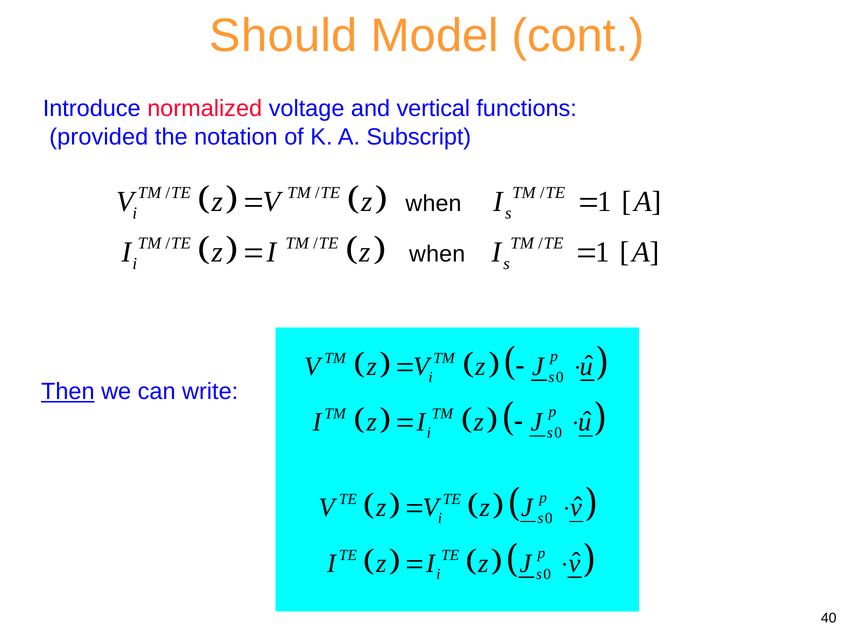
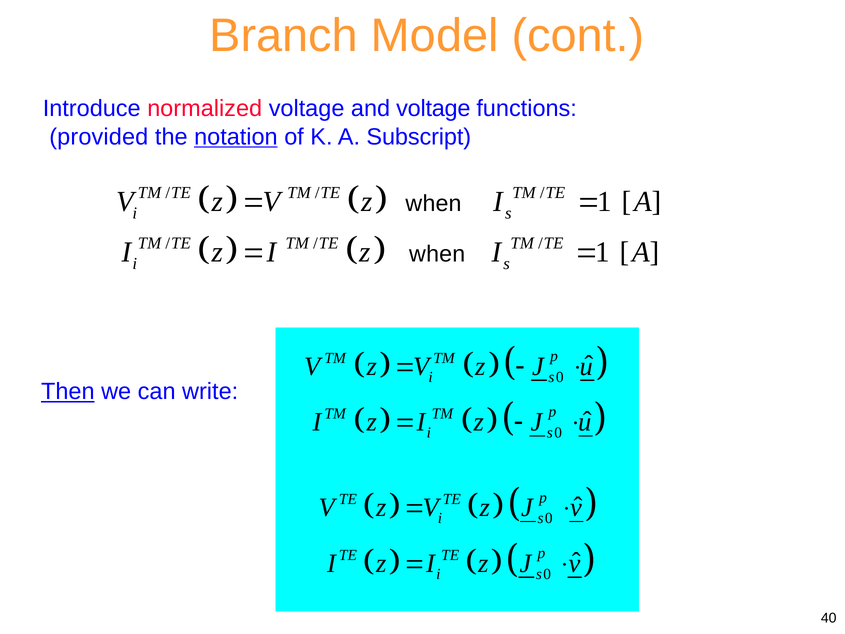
Should: Should -> Branch (284, 36)
and vertical: vertical -> voltage (433, 109)
notation underline: none -> present (236, 137)
